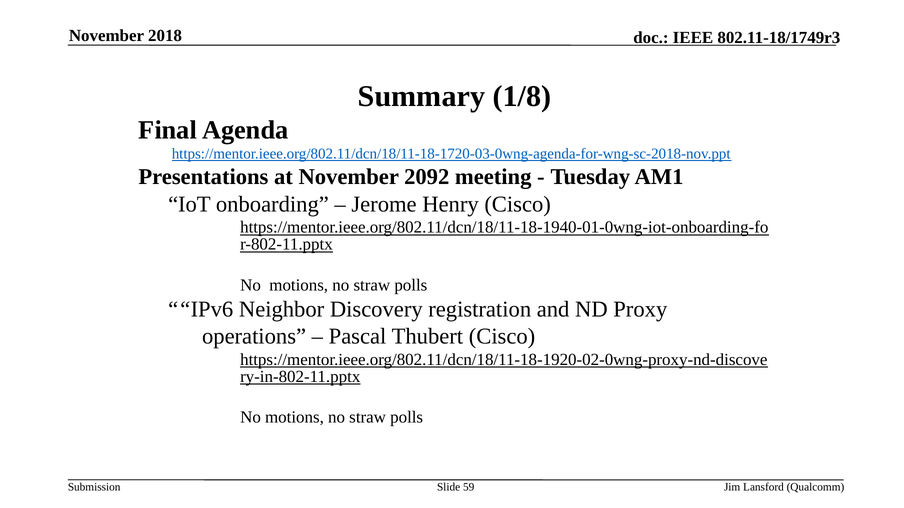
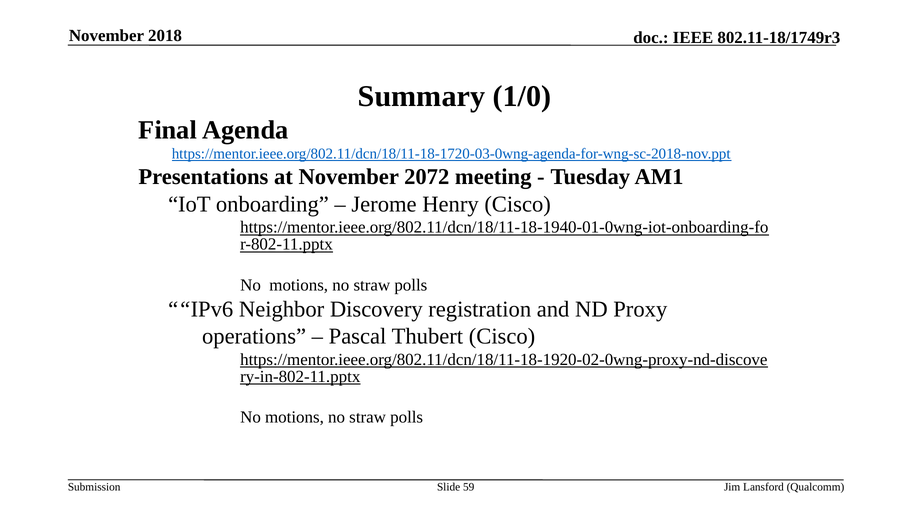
1/8: 1/8 -> 1/0 (522, 96)
2092: 2092 -> 2072 (427, 177)
